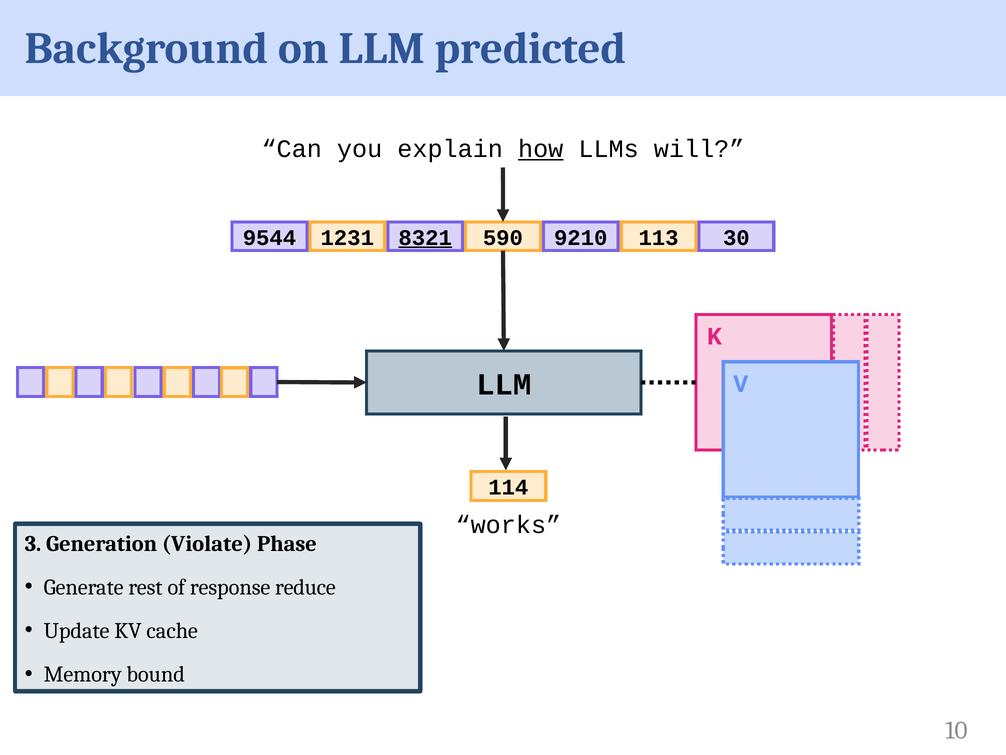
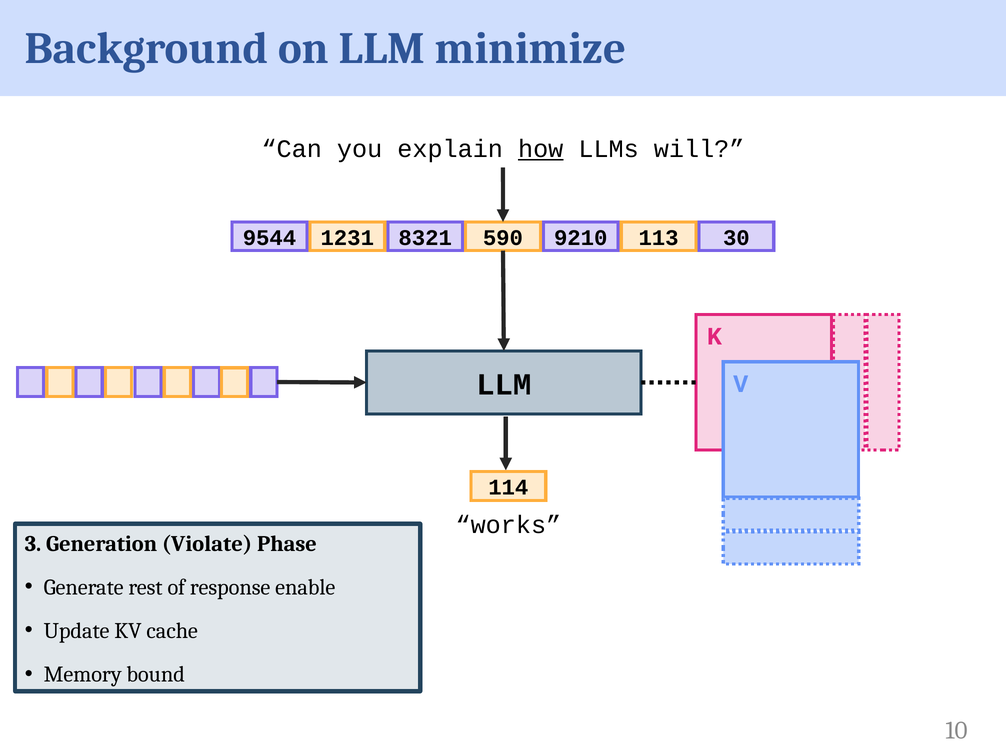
predicted: predicted -> minimize (530, 48)
8321 underline: present -> none (425, 238)
reduce: reduce -> enable (305, 587)
